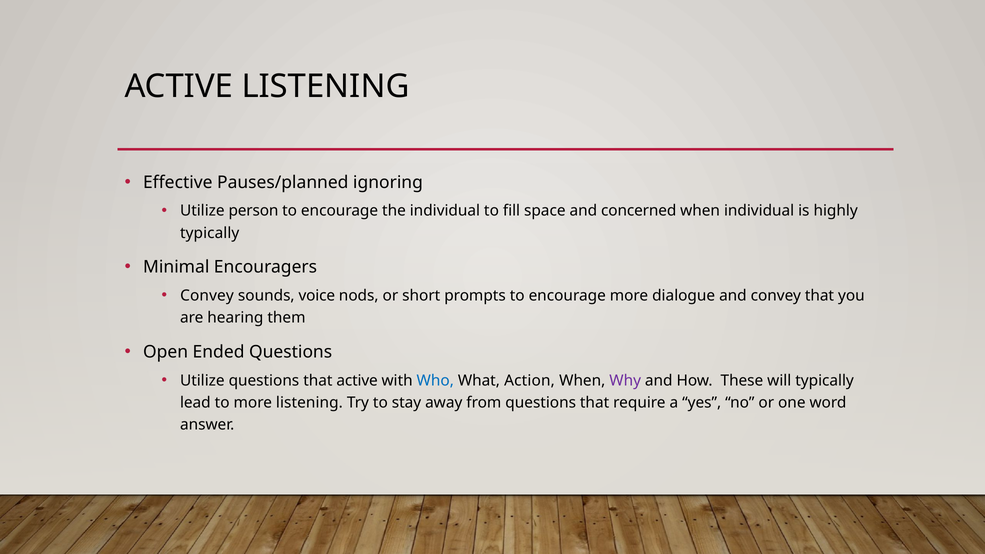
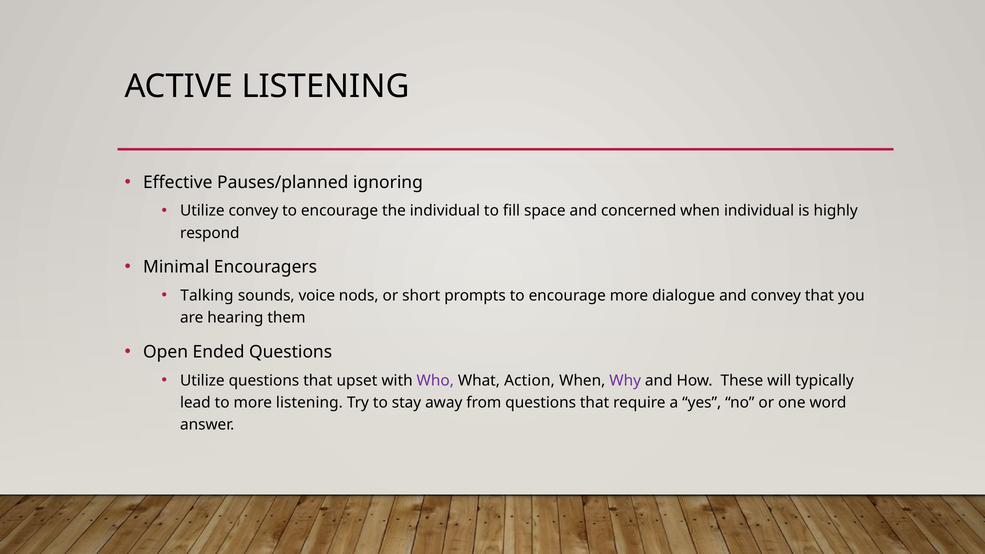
Utilize person: person -> convey (253, 211)
typically: typically -> respond (210, 233)
Convey: Convey -> Talking (207, 296)
that active: active -> upset (357, 380)
Who colour: blue -> purple (435, 380)
